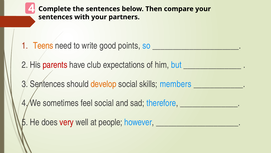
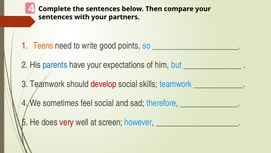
parents colour: red -> blue (55, 65)
have club: club -> your (94, 65)
3 Sentences: Sentences -> Teamwork (47, 84)
develop colour: orange -> red (104, 84)
skills members: members -> teamwork (176, 84)
people: people -> screen (110, 122)
